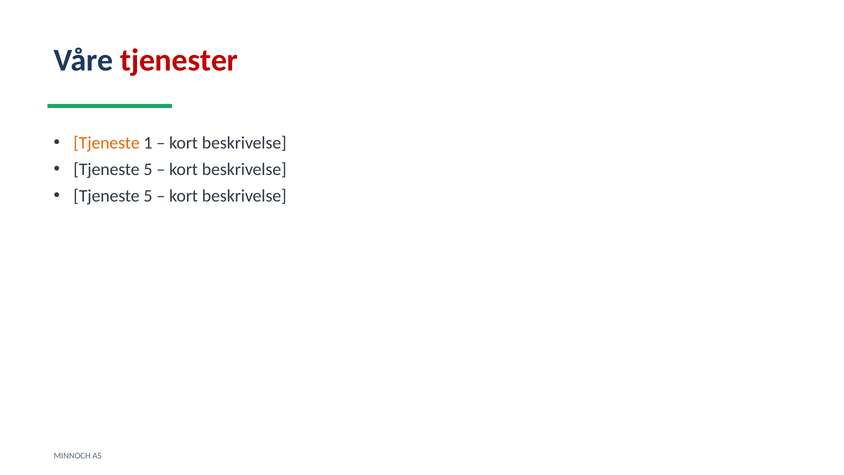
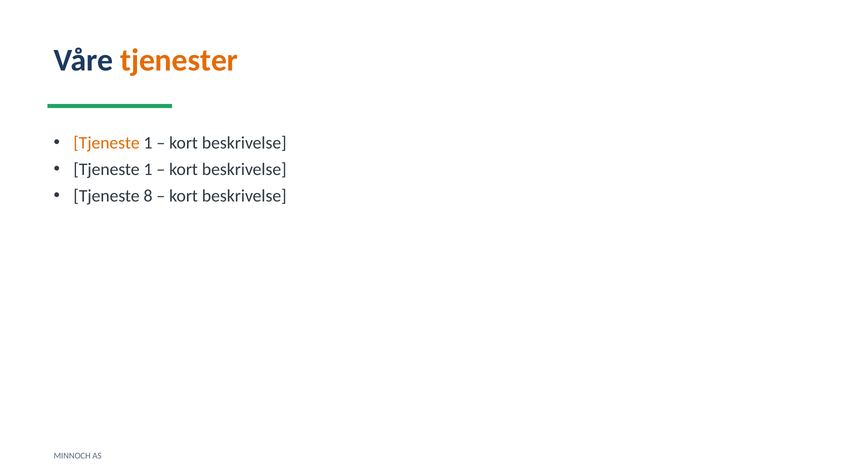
tjenester colour: red -> orange (179, 60)
5: 5 -> 1 (148, 169)
5: 5 -> 8 (148, 196)
